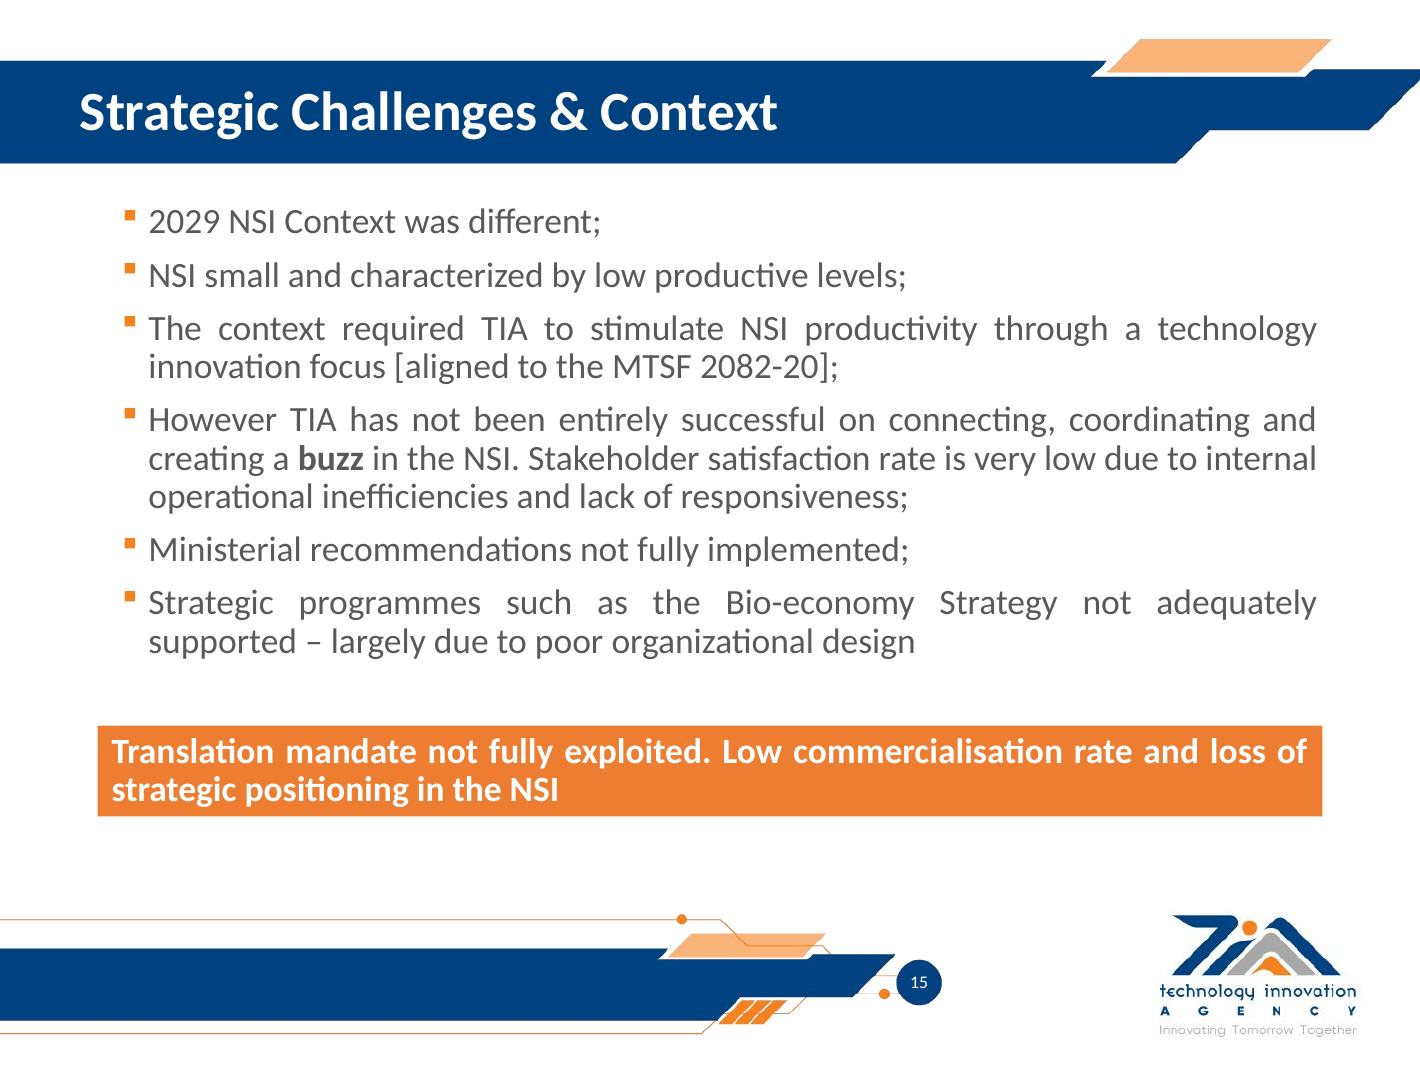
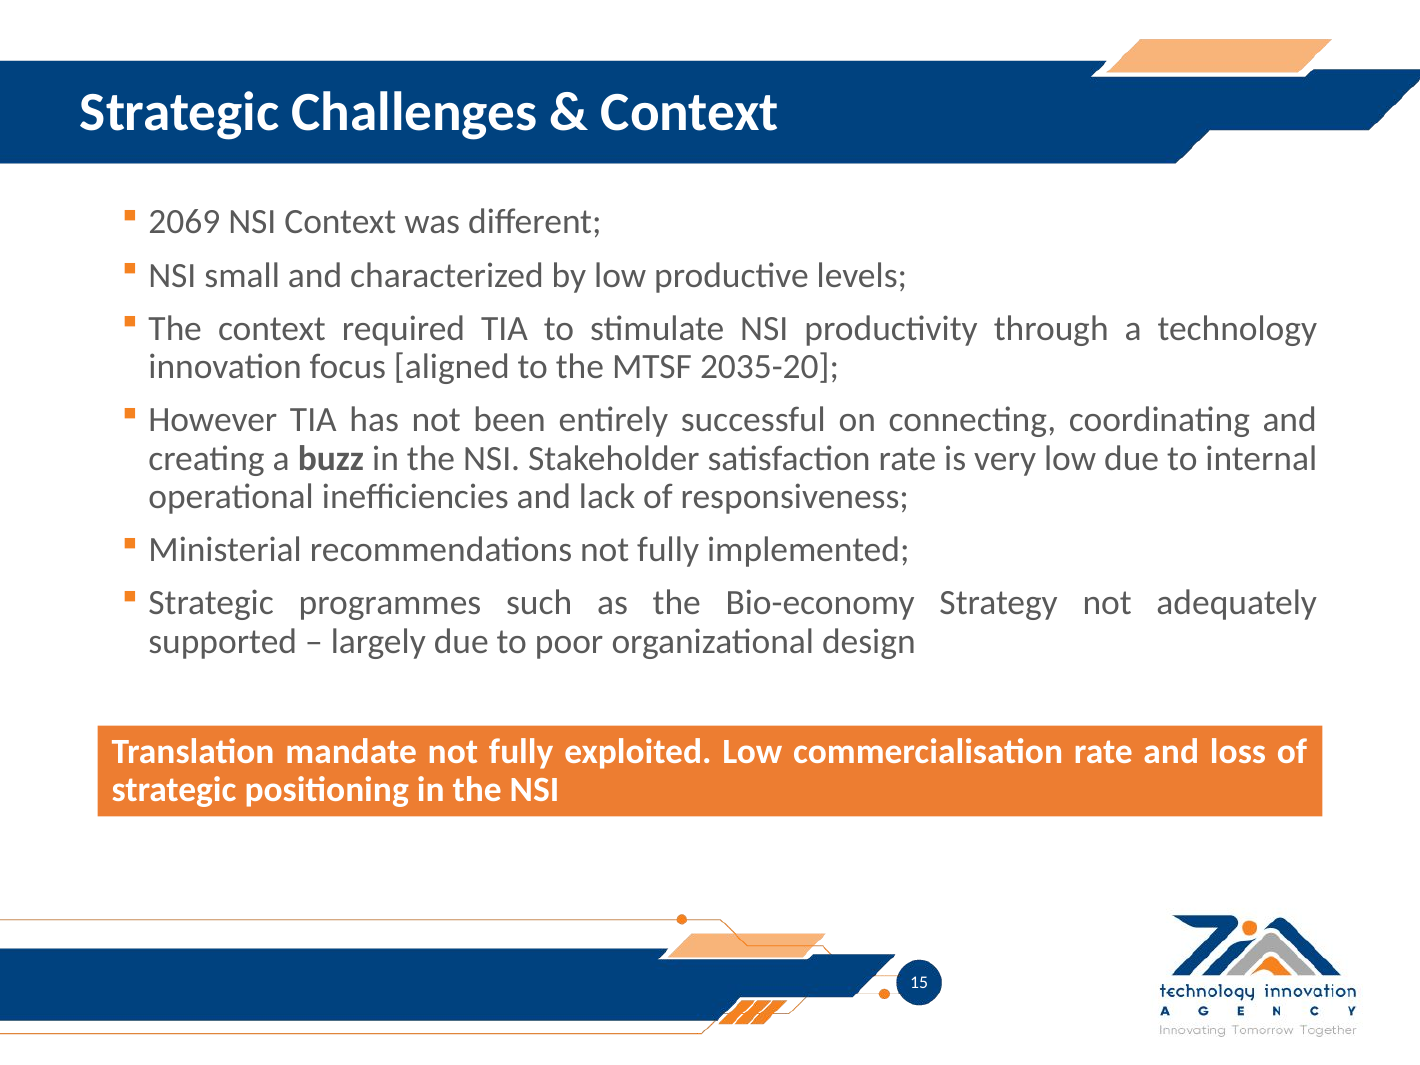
2029: 2029 -> 2069 (184, 222)
2082-20: 2082-20 -> 2035-20 (770, 367)
